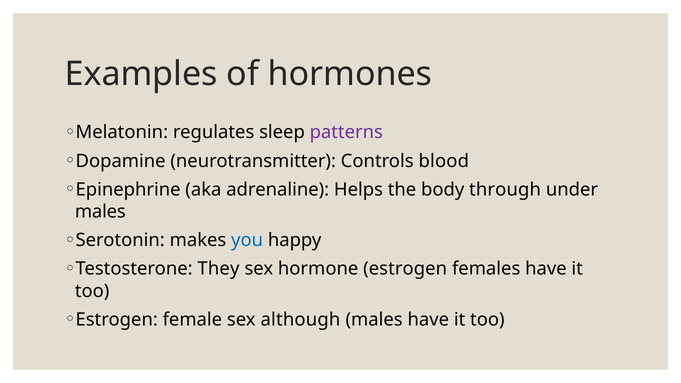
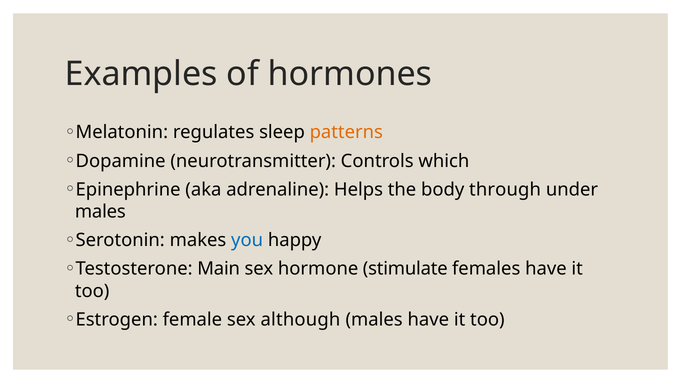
patterns colour: purple -> orange (346, 132)
blood: blood -> which (444, 161)
They: They -> Main (219, 269)
hormone estrogen: estrogen -> stimulate (405, 269)
